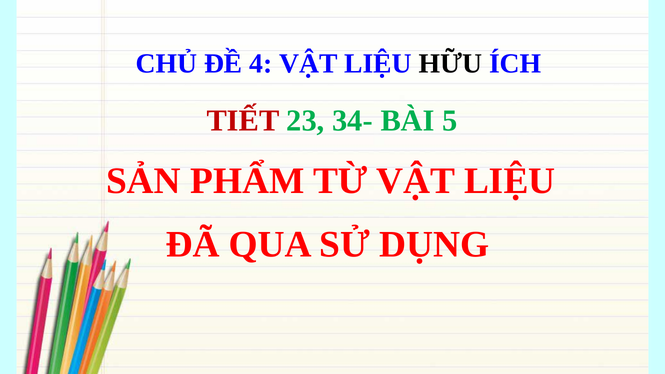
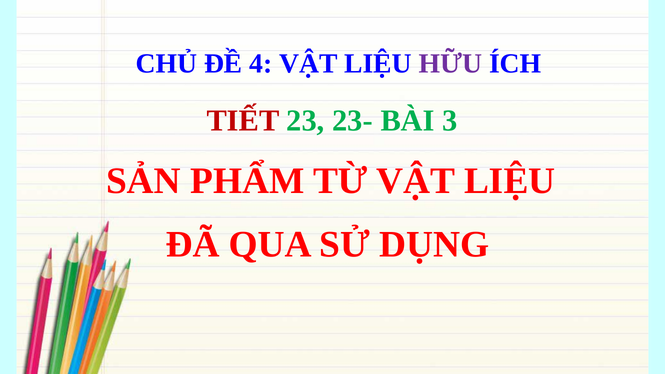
HỮU colour: black -> purple (450, 64)
34-: 34- -> 23- (352, 121)
5: 5 -> 3 (450, 121)
